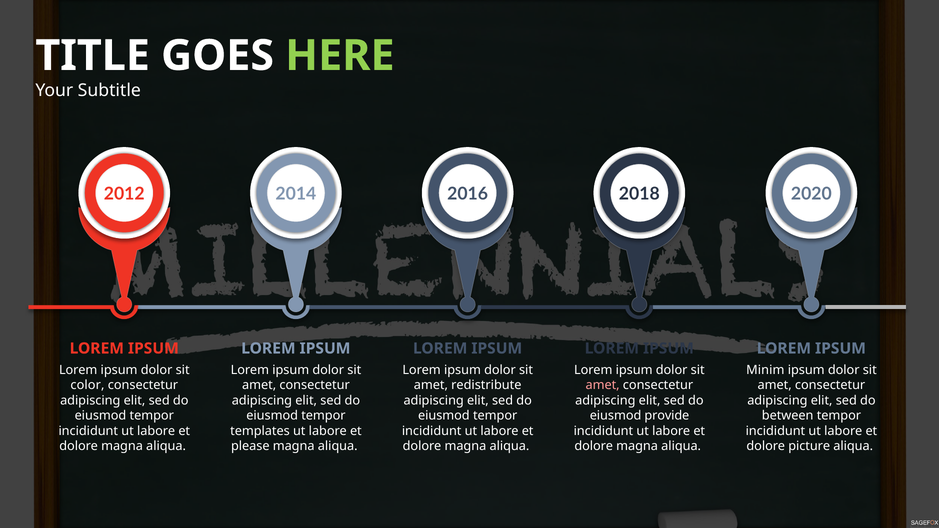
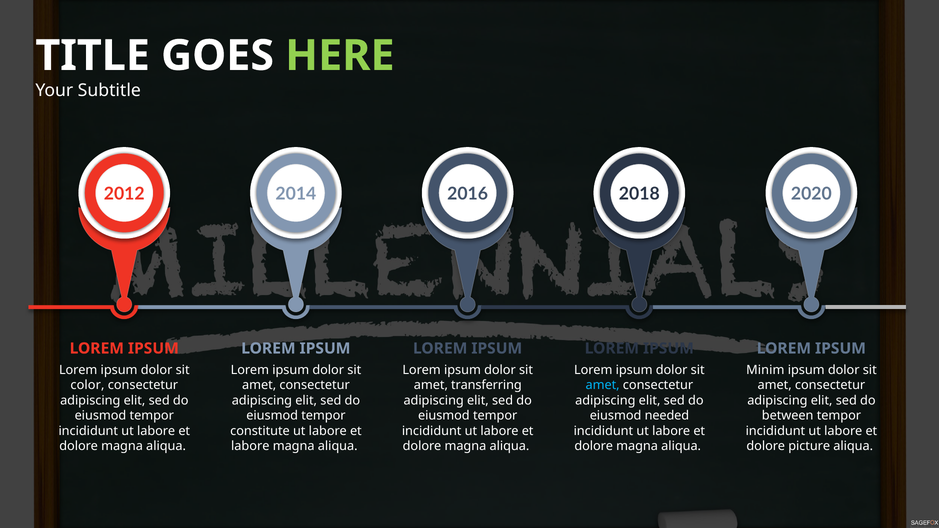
redistribute: redistribute -> transferring (486, 385)
amet colour: pink -> light blue (603, 385)
provide: provide -> needed (667, 416)
templates: templates -> constitute (260, 431)
please: please -> labore (250, 446)
